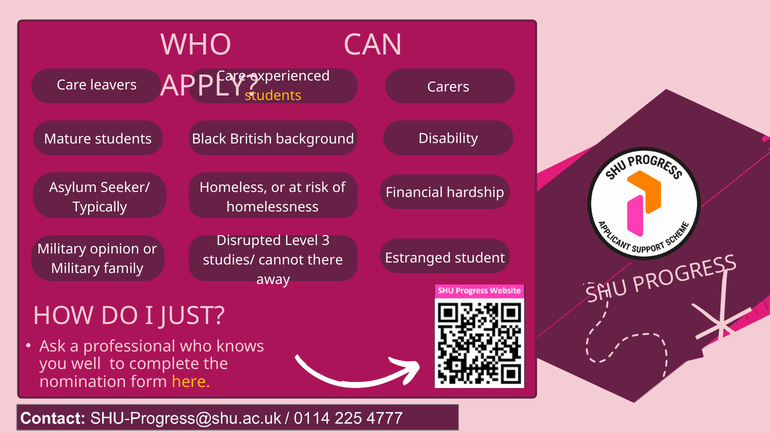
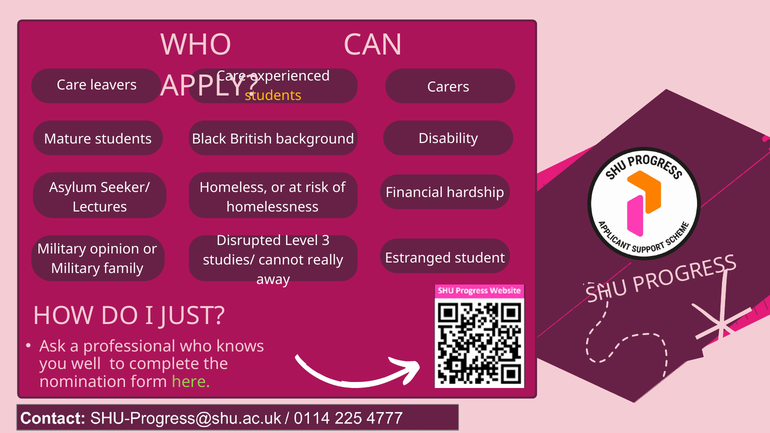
Typically: Typically -> Lectures (100, 207)
there: there -> really (325, 260)
here colour: yellow -> light green (191, 382)
